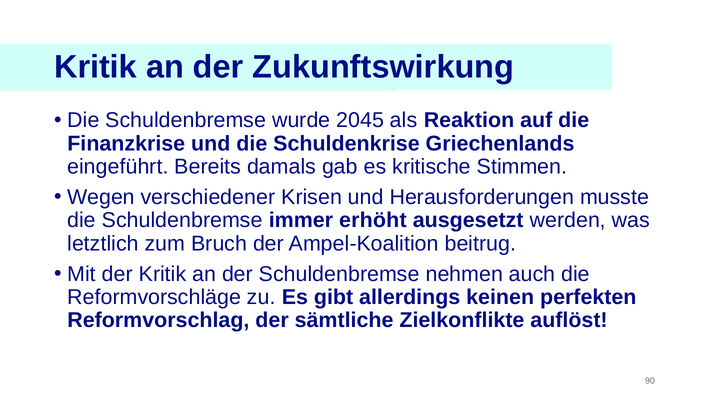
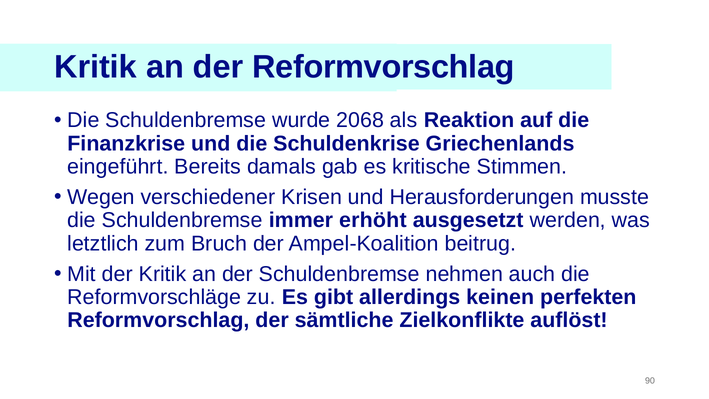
der Zukunftswirkung: Zukunftswirkung -> Reformvorschlag (383, 67)
2045: 2045 -> 2068 (360, 120)
